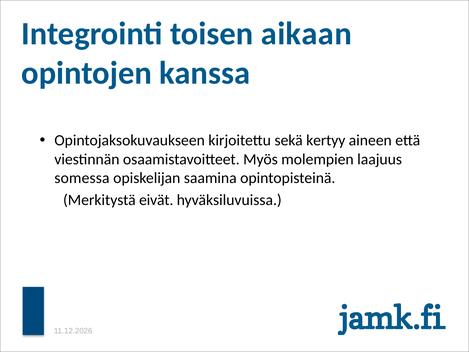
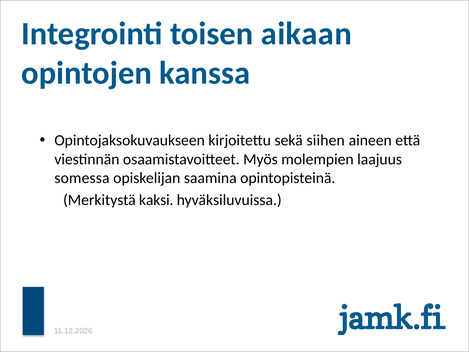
kertyy: kertyy -> siihen (326, 140)
eivät: eivät -> kaksi (156, 200)
